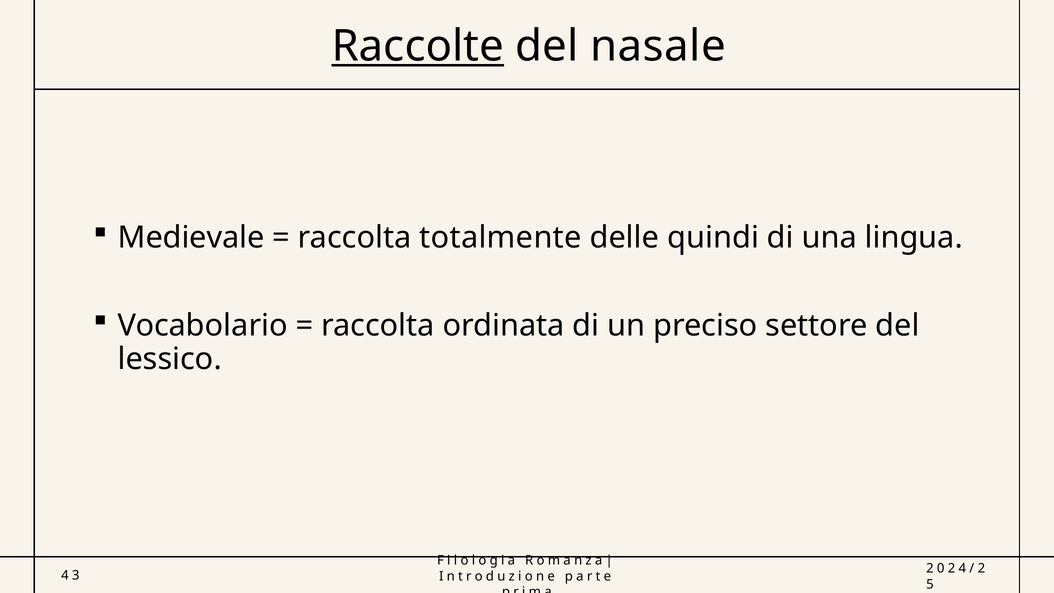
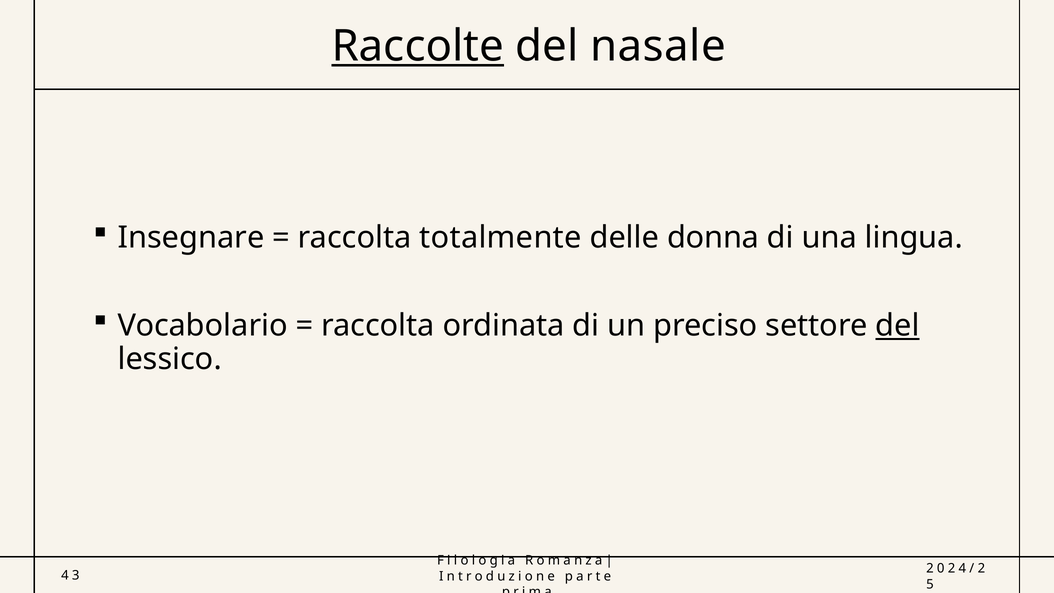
Medievale: Medievale -> Insegnare (191, 237)
quindi: quindi -> donna (713, 237)
del underline: none -> present (897, 326)
